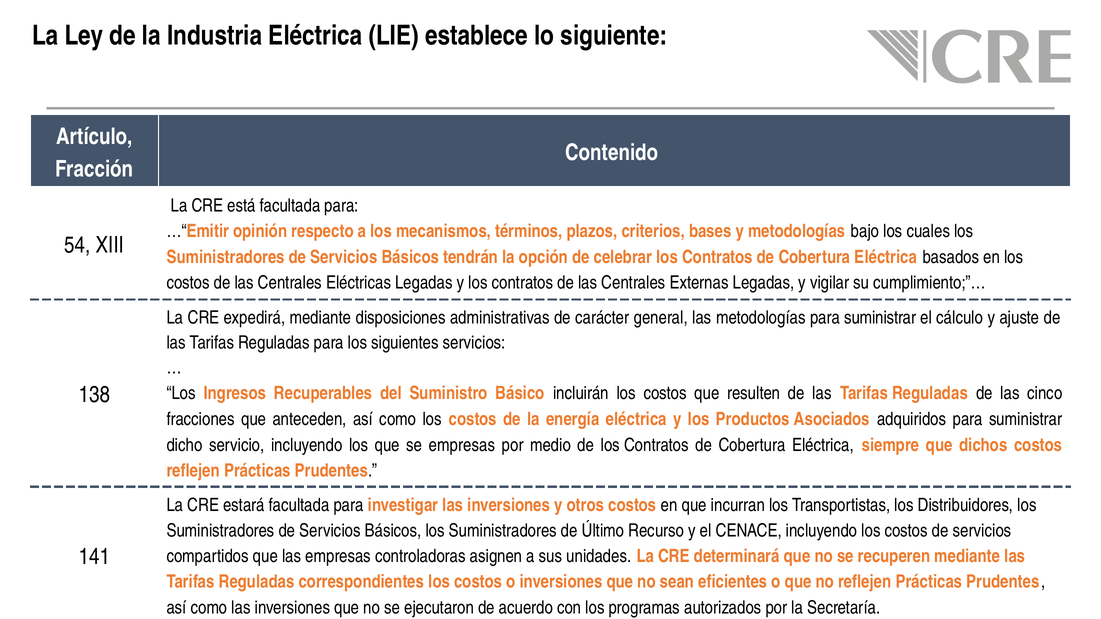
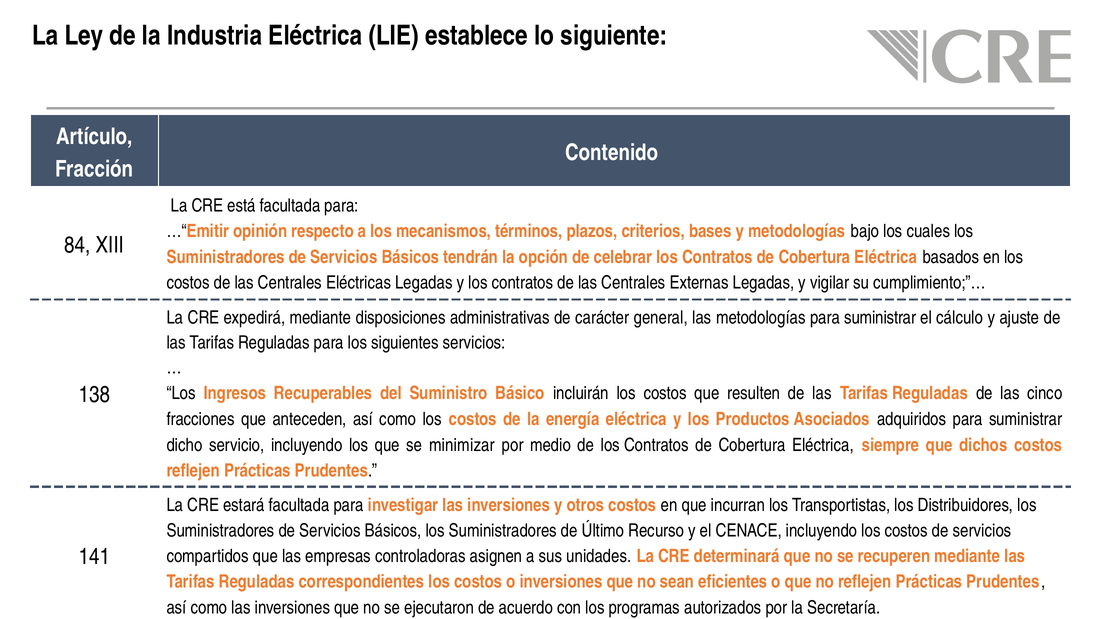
54: 54 -> 84 (78, 245)
se empresas: empresas -> minimizar (462, 445)
